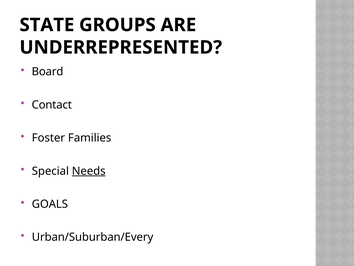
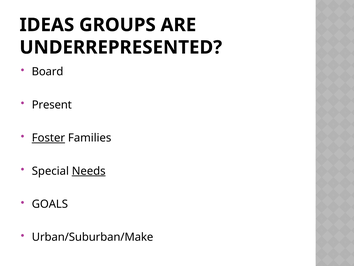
STATE: STATE -> IDEAS (47, 25)
Contact: Contact -> Present (52, 105)
Foster underline: none -> present (48, 138)
Urban/Suburban/Every: Urban/Suburban/Every -> Urban/Suburban/Make (93, 237)
